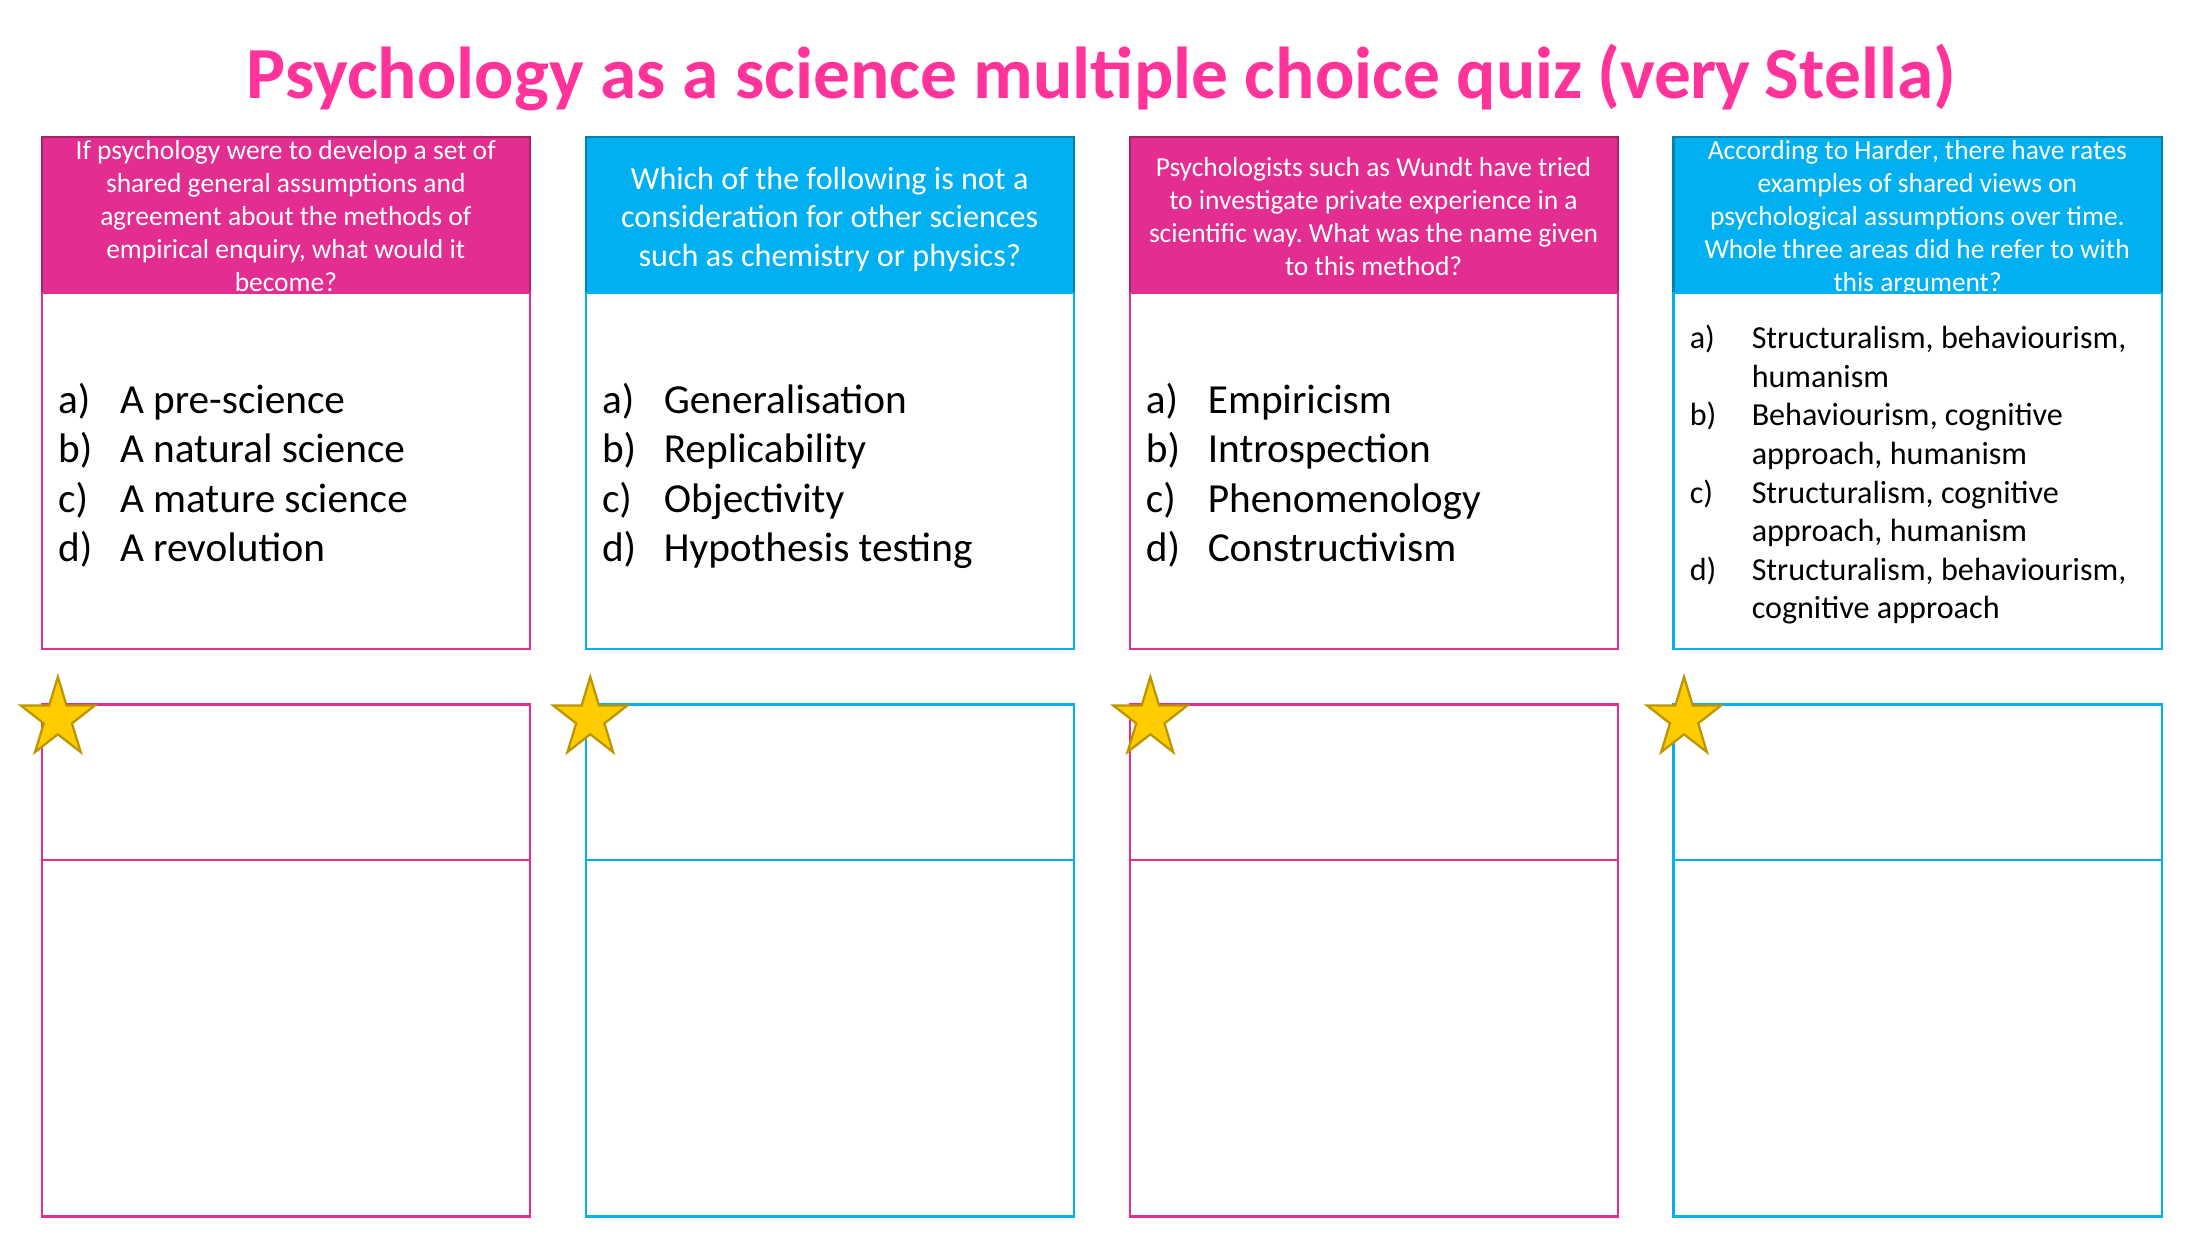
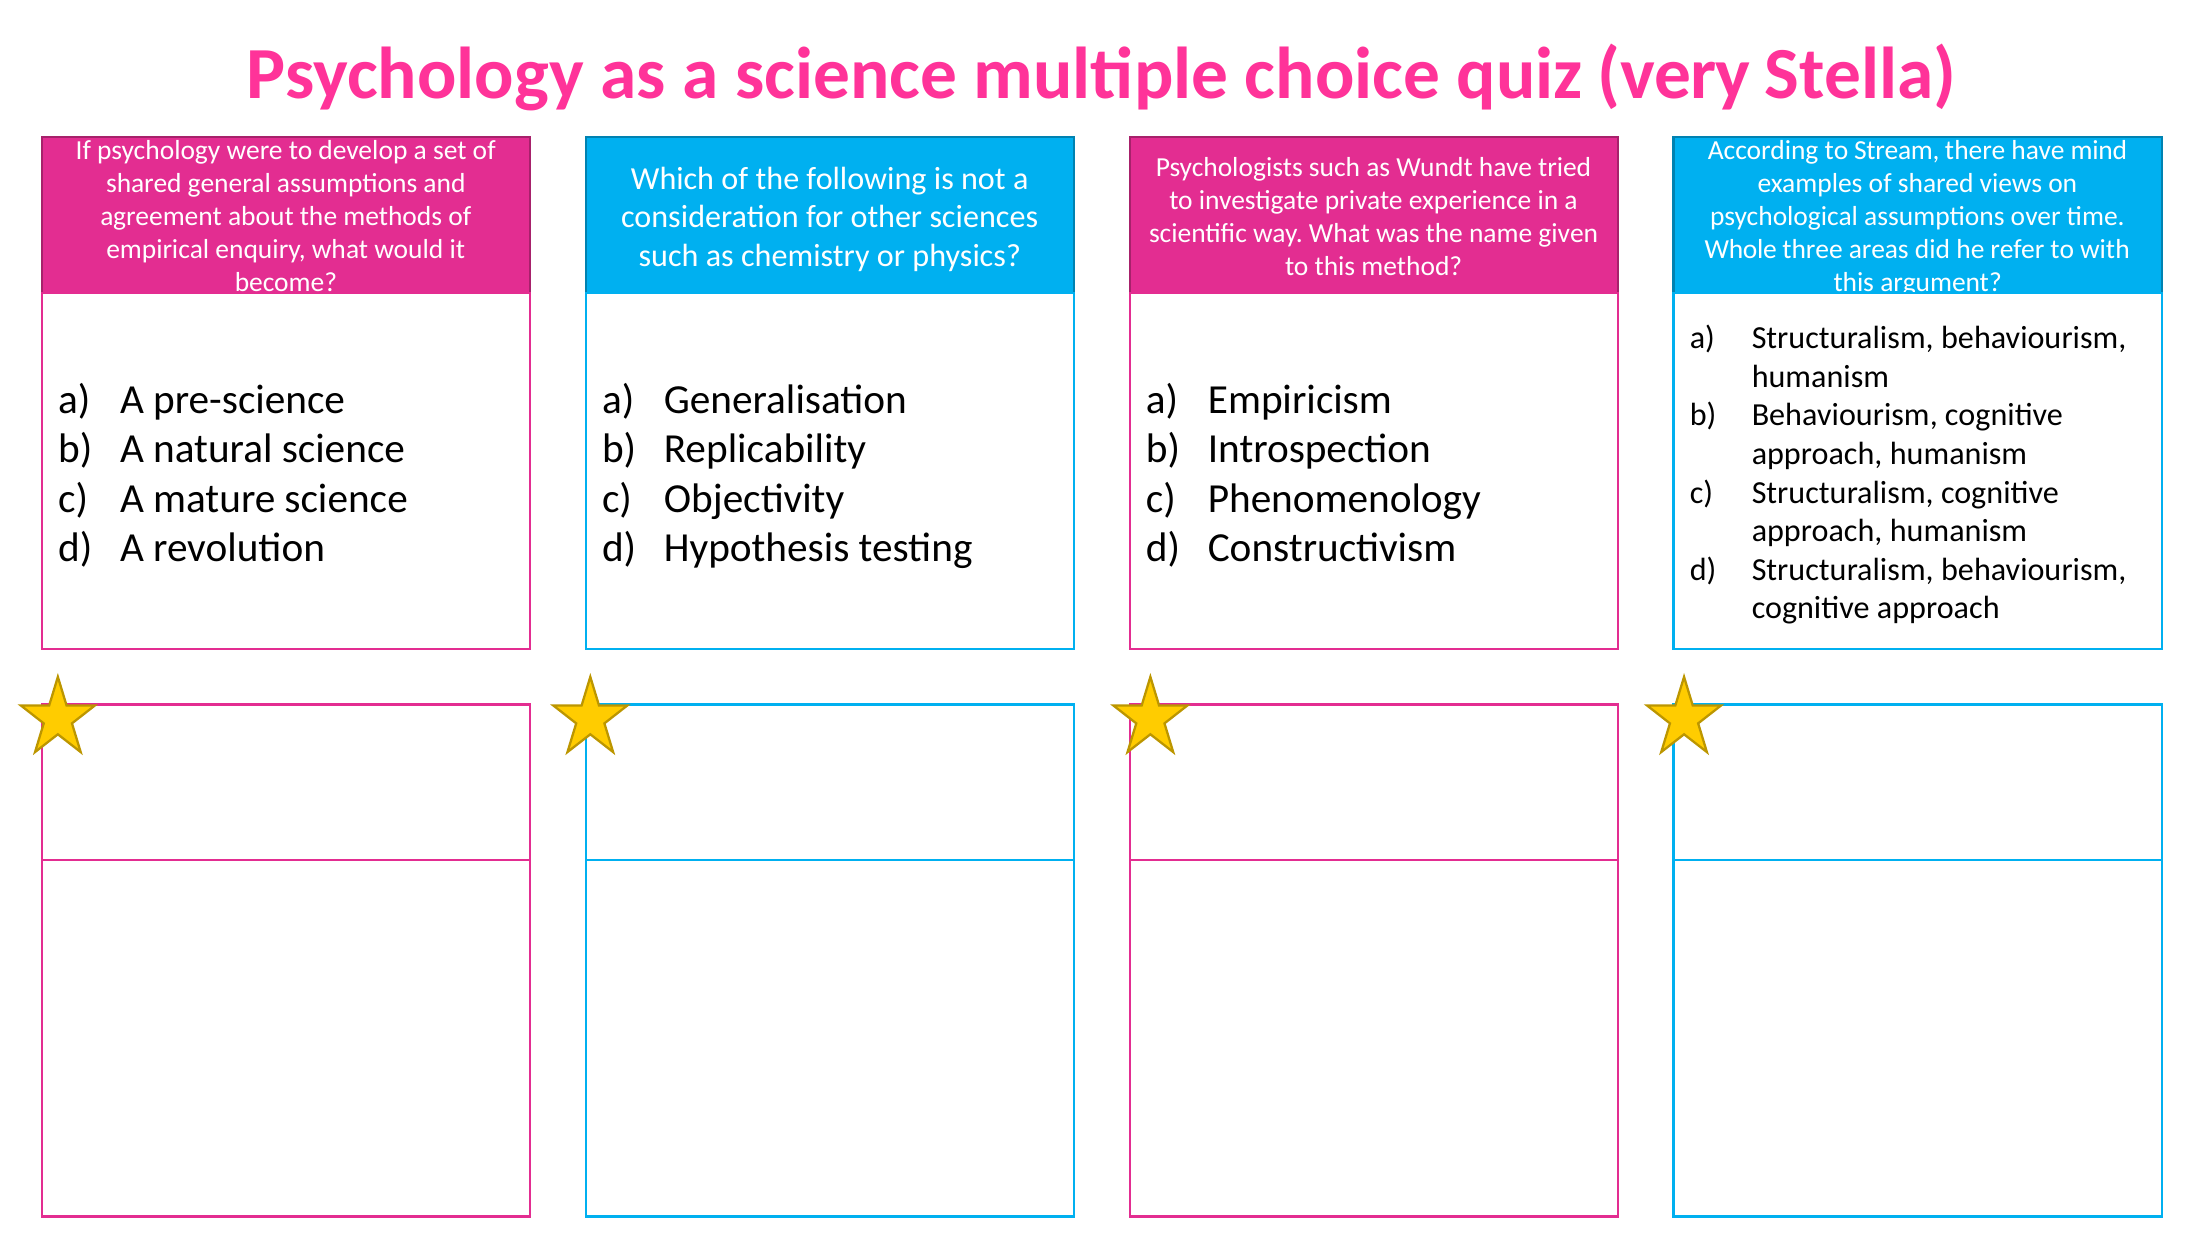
Harder: Harder -> Stream (1897, 151)
rates: rates -> mind (2099, 151)
